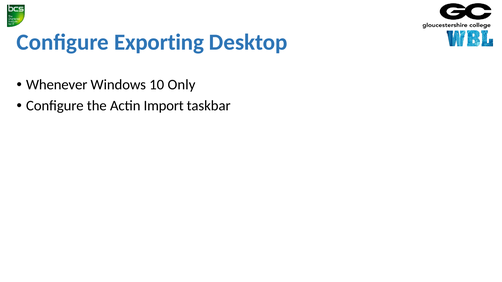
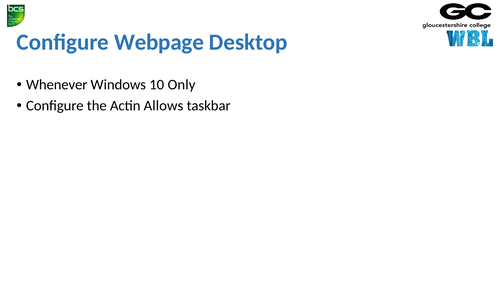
Exporting: Exporting -> Webpage (159, 42)
Import: Import -> Allows (164, 106)
